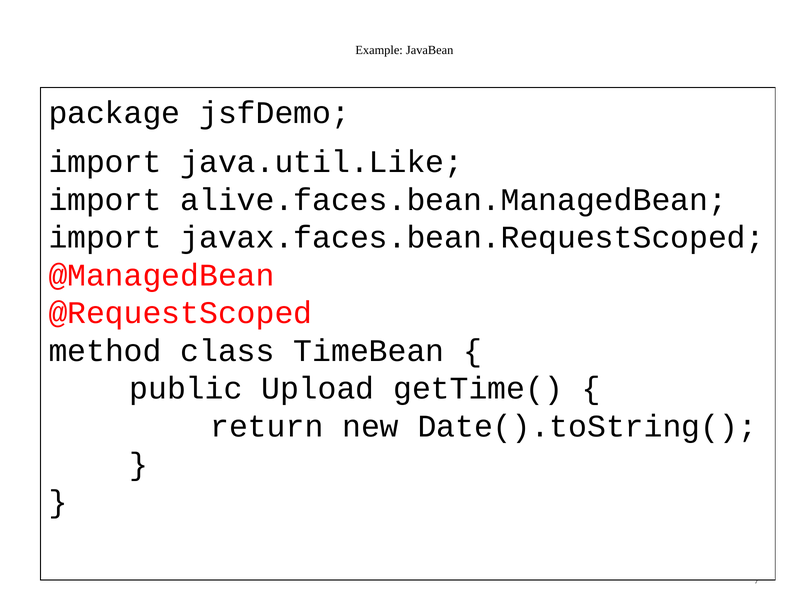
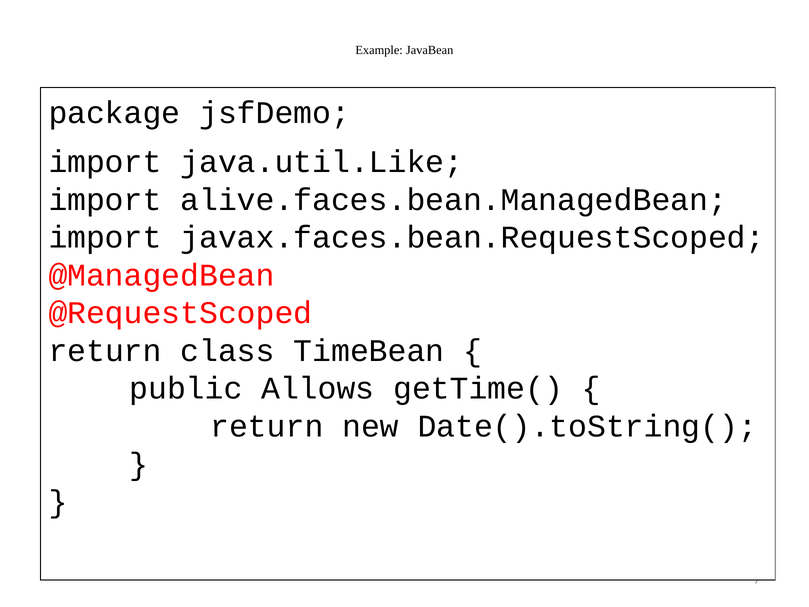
method: method -> return (105, 351)
Upload: Upload -> Allows (318, 388)
